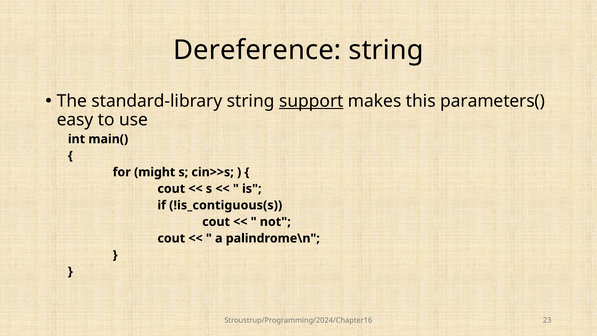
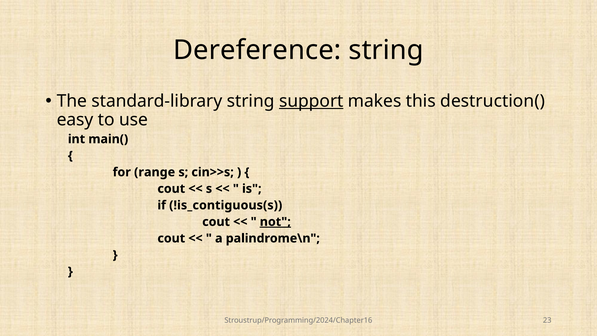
parameters(: parameters( -> destruction( (493, 101)
might: might -> range (155, 172)
not underline: none -> present (275, 222)
